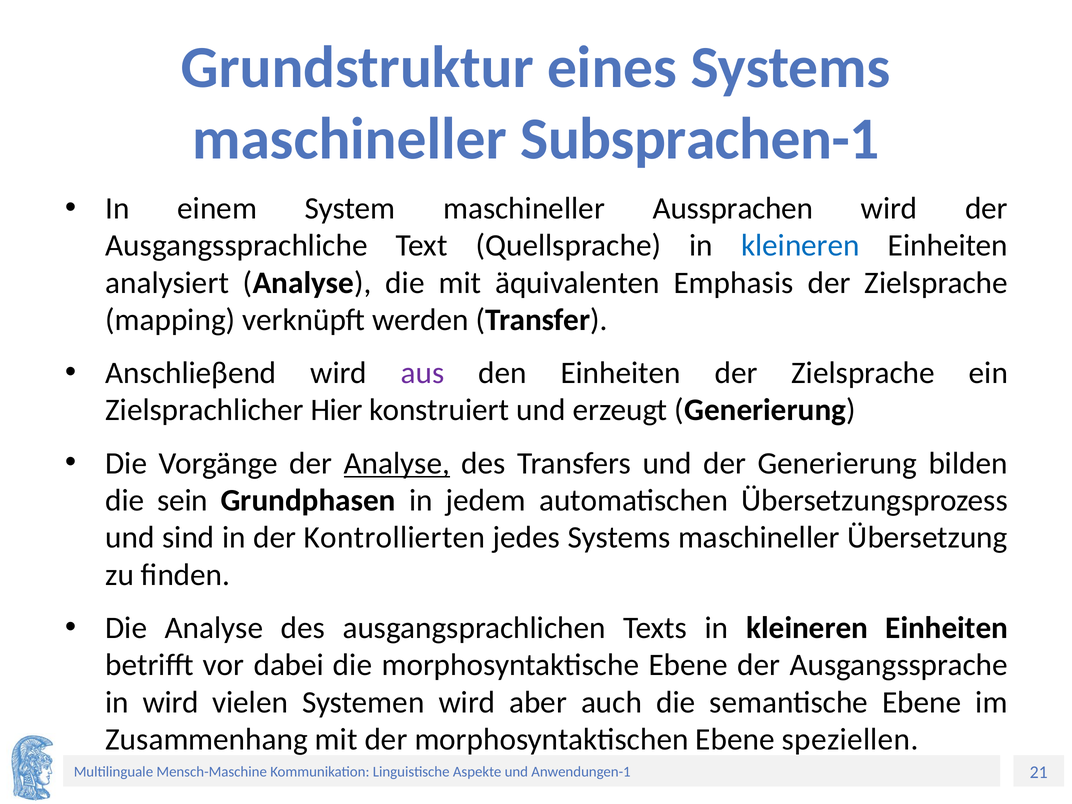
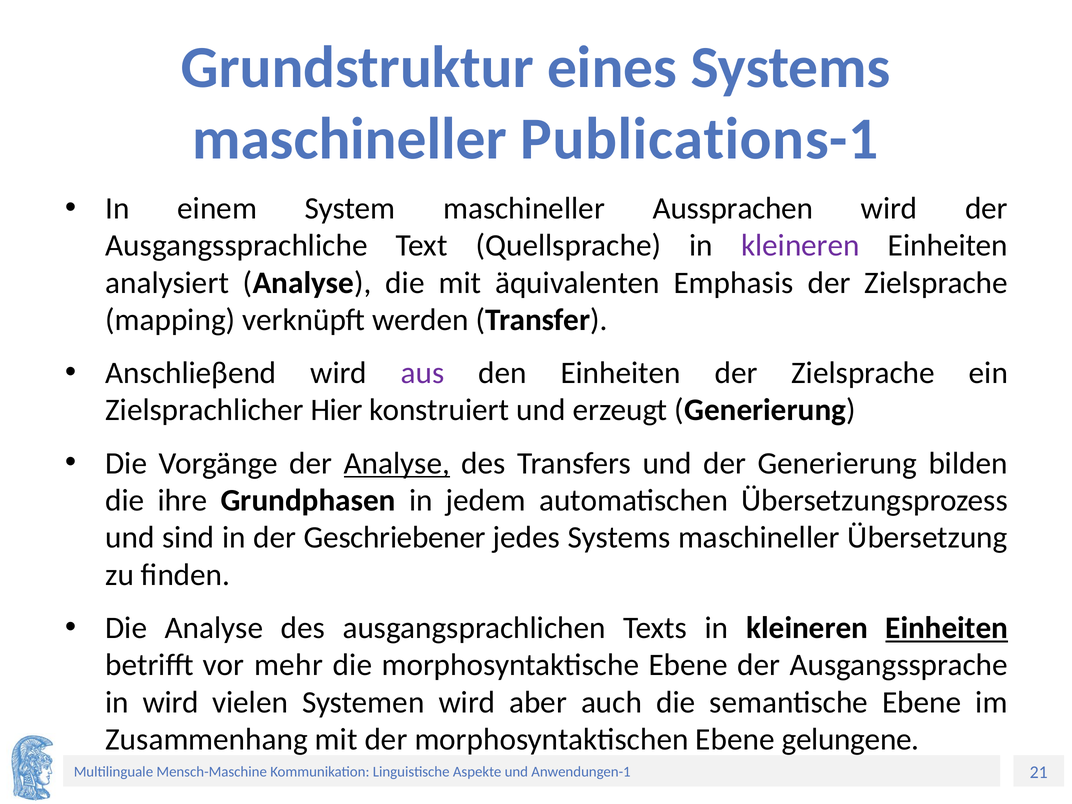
Subsprachen-1: Subsprachen-1 -> Publications-1 (699, 139)
kleineren colour: blue -> purple (800, 246)
sein: sein -> ihre (182, 500)
Kontrollierten: Kontrollierten -> Geschriebener (395, 538)
Einheiten underline: none -> present (947, 628)
dabei: dabei -> mehr (289, 665)
speziellen: speziellen -> gelungene (850, 739)
